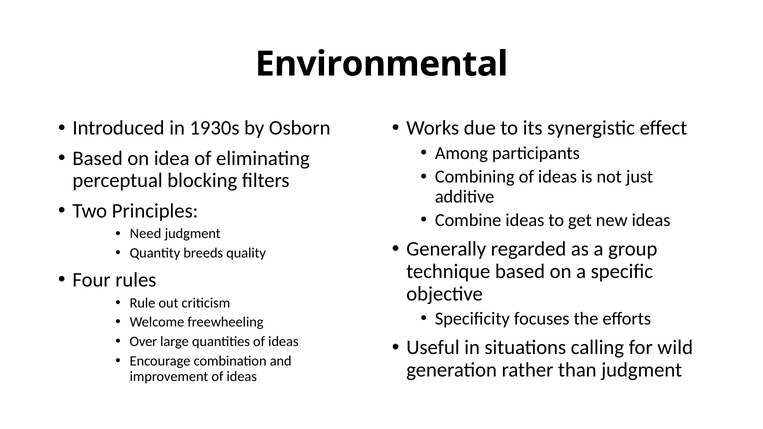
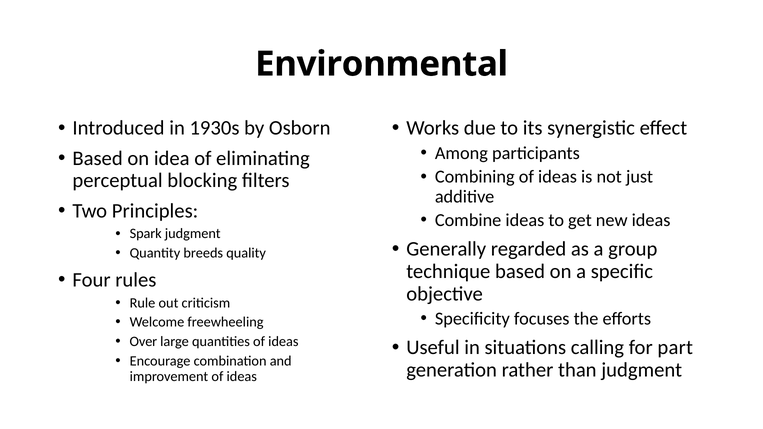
Need: Need -> Spark (146, 234)
wild: wild -> part (675, 348)
